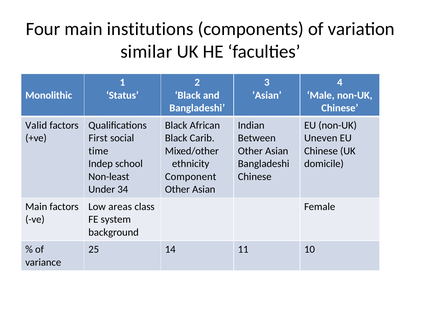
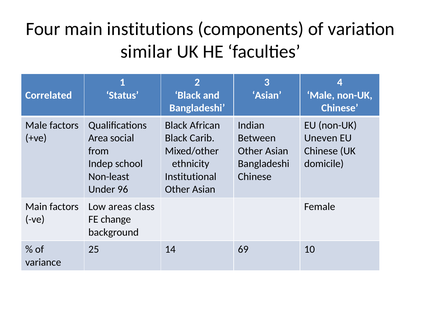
Monolithic: Monolithic -> Correlated (49, 95)
Valid: Valid -> Male (36, 125)
First: First -> Area (98, 138)
time: time -> from (99, 151)
Component: Component -> Institutional (191, 176)
34: 34 -> 96 (123, 189)
system: system -> change (116, 219)
11: 11 -> 69 (243, 249)
